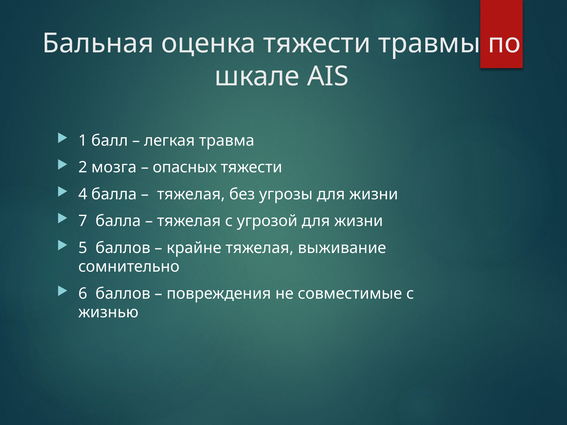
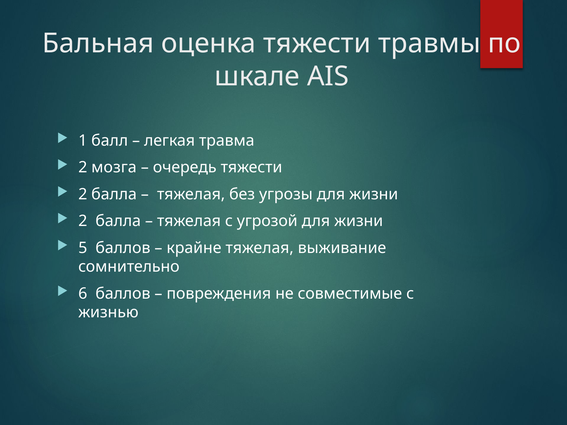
опасных: опасных -> очередь (185, 168)
4: 4 -> 2 (83, 194)
7: 7 -> 2 (83, 221)
